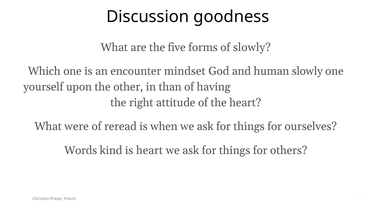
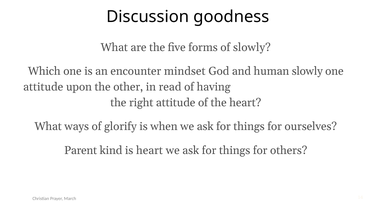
yourself: yourself -> attitude (43, 87)
than: than -> read (170, 87)
were: were -> ways (77, 127)
reread: reread -> glorify (120, 127)
Words: Words -> Parent (81, 151)
